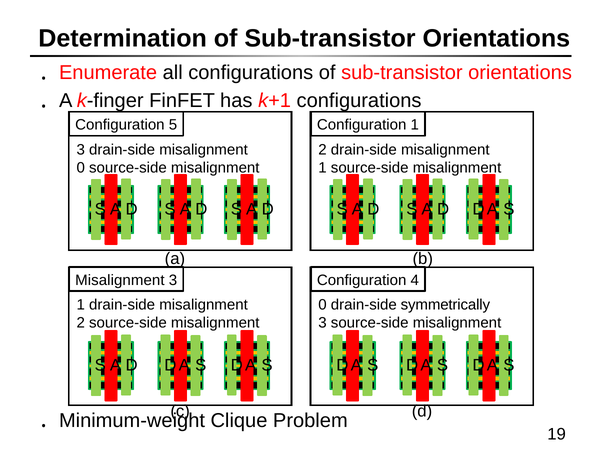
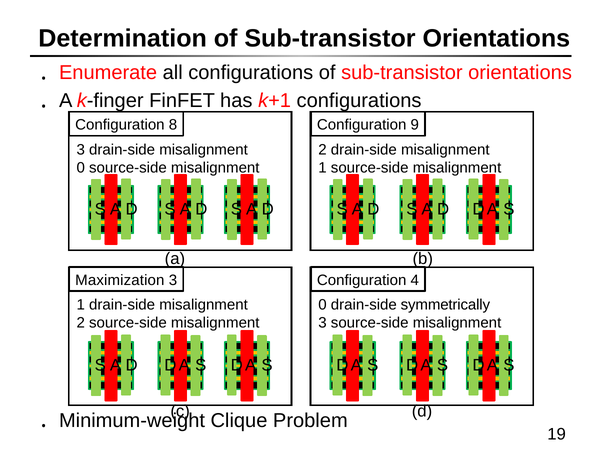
5: 5 -> 8 (173, 125)
Configuration 1: 1 -> 9 (415, 125)
Misalignment: Misalignment -> Maximization (120, 280)
